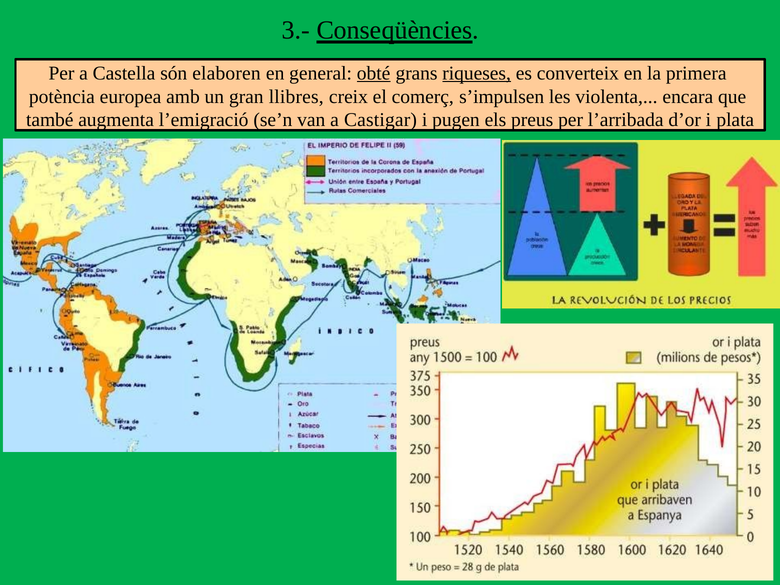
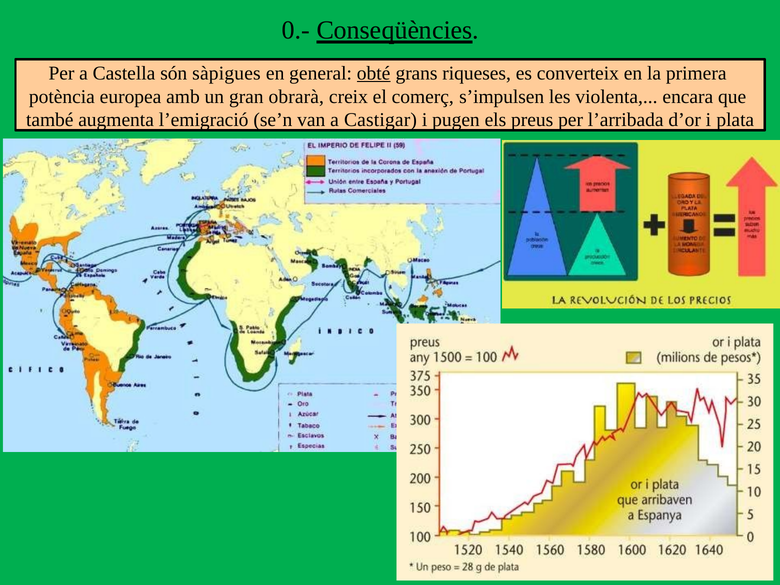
3.-: 3.- -> 0.- (296, 30)
elaboren: elaboren -> sàpigues (226, 73)
riqueses underline: present -> none (477, 73)
llibres: llibres -> obrarà (296, 97)
